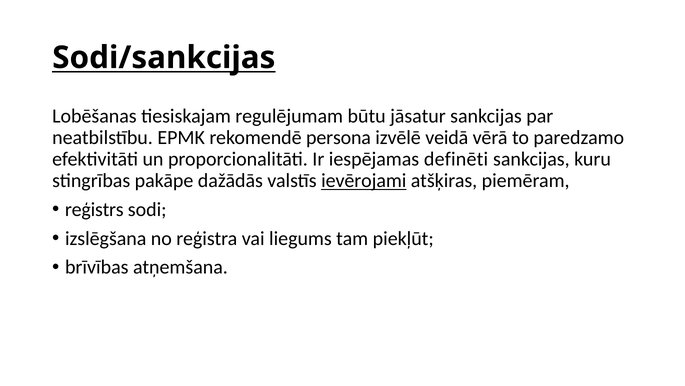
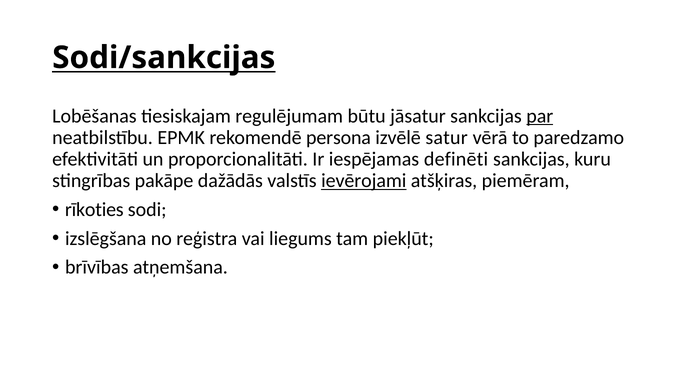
par underline: none -> present (540, 116)
veidā: veidā -> satur (447, 137)
reģistrs: reģistrs -> rīkoties (94, 209)
